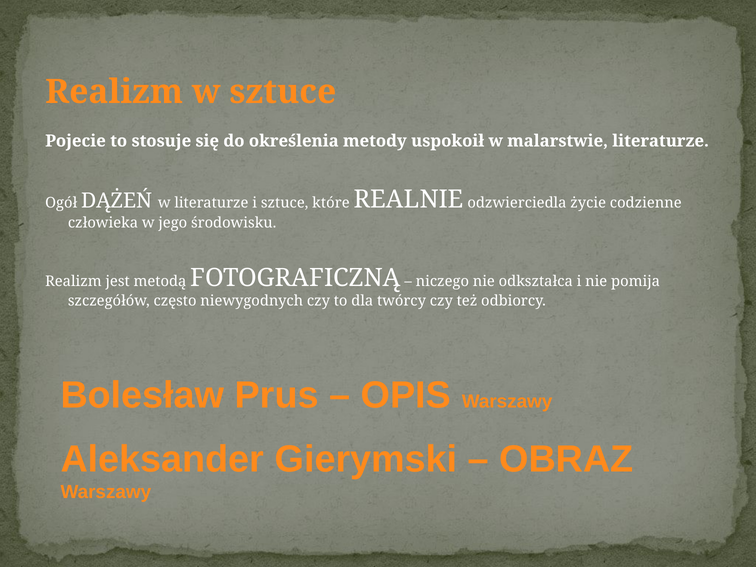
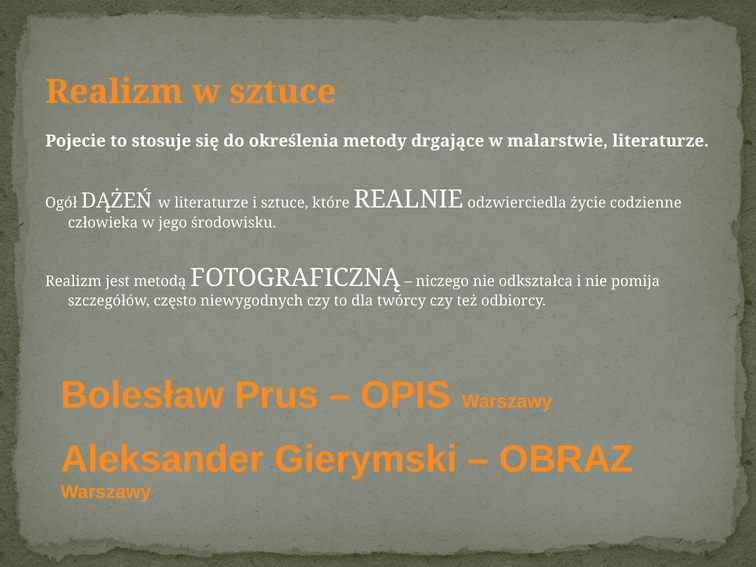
uspokoił: uspokoił -> drgające (448, 141)
